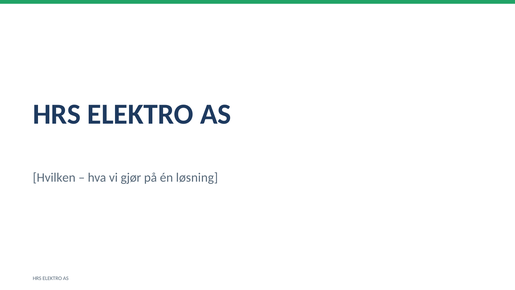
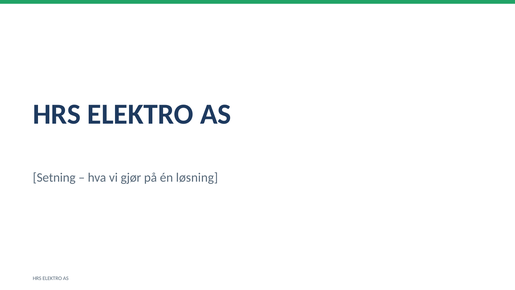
Hvilken: Hvilken -> Setning (54, 177)
